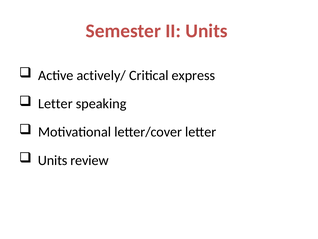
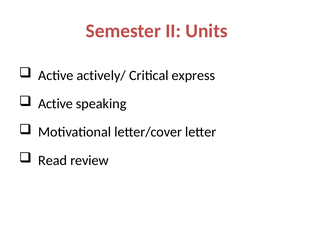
Letter: Letter -> Active (56, 103)
Units: Units -> Read (53, 160)
